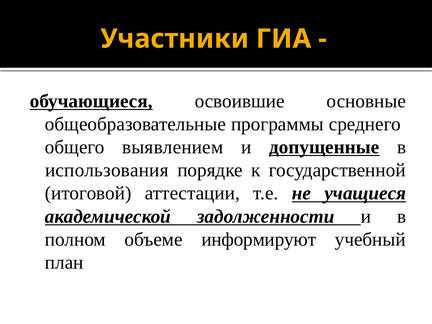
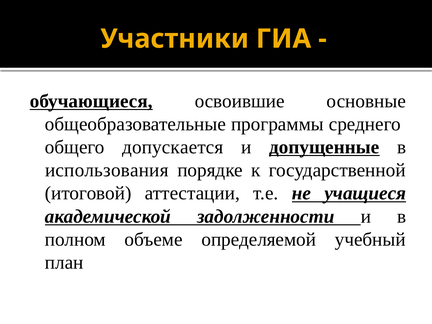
выявлением: выявлением -> допускается (173, 147)
информируют: информируют -> определяемой (259, 239)
